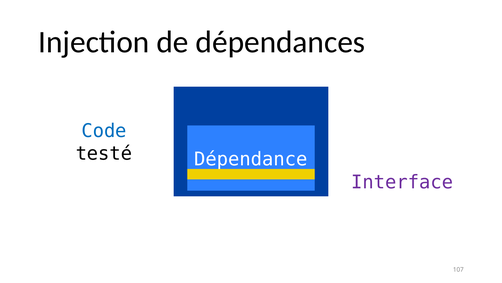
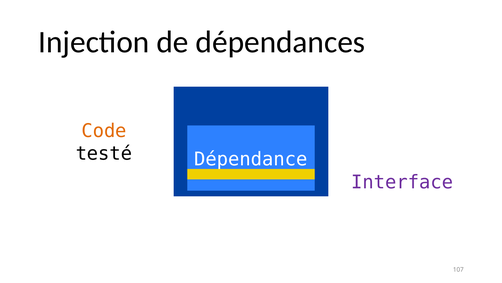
Code colour: blue -> orange (104, 131)
